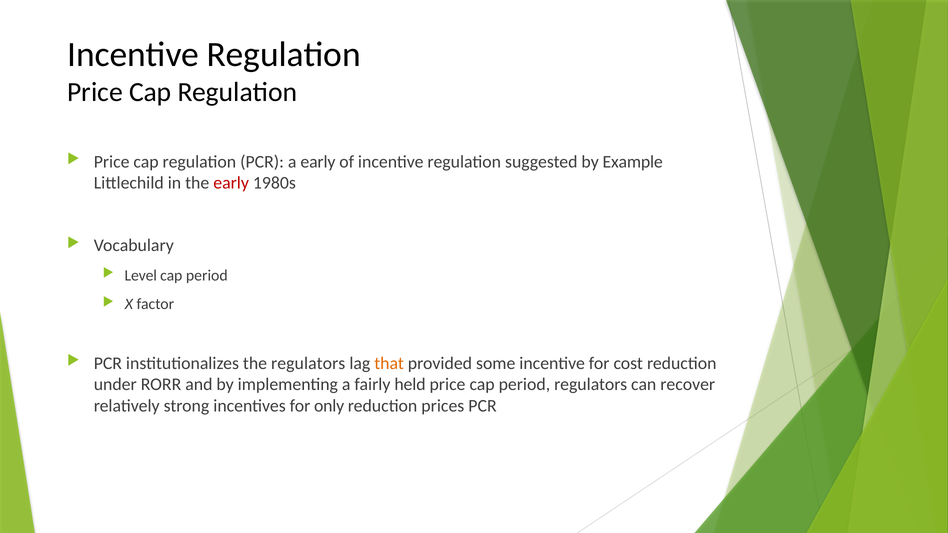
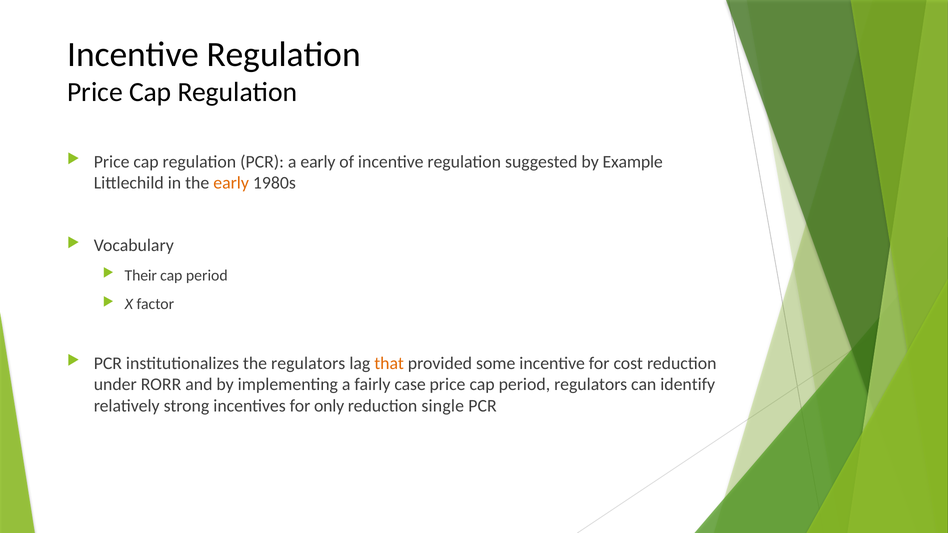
early colour: red -> orange (231, 183)
Level: Level -> Their (141, 276)
held: held -> case (410, 385)
recover: recover -> identify (688, 385)
prices: prices -> single (443, 406)
